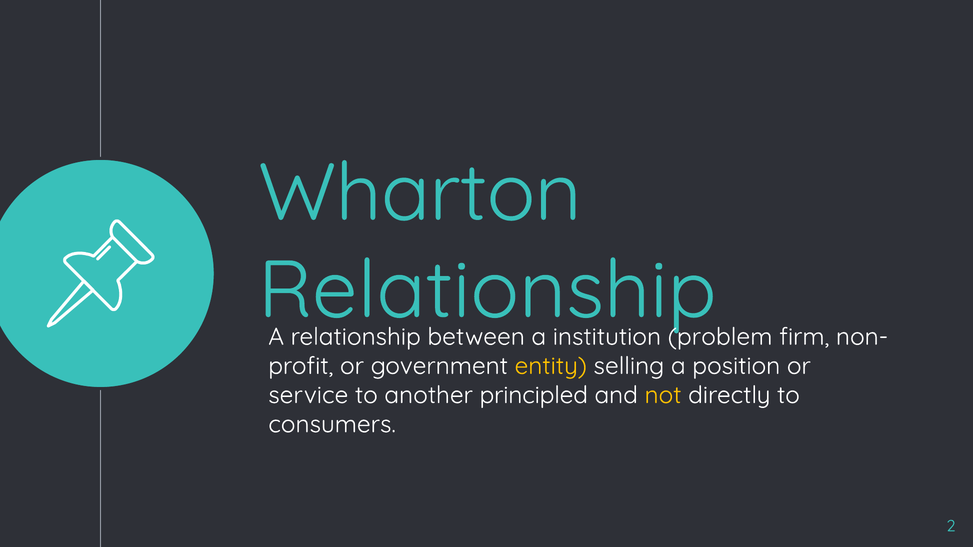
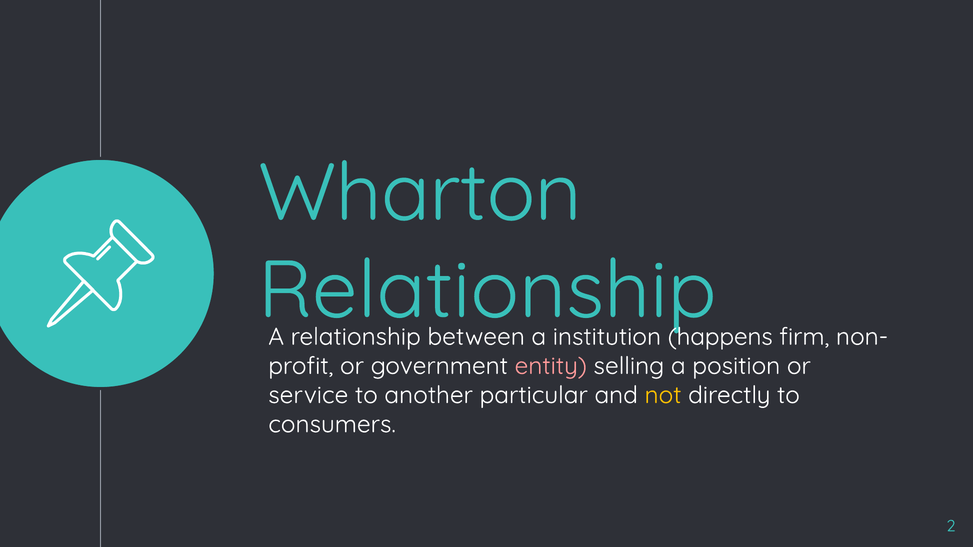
problem: problem -> happens (720, 337)
entity colour: yellow -> pink (551, 366)
principled: principled -> particular (534, 395)
